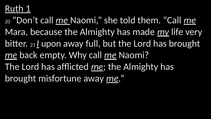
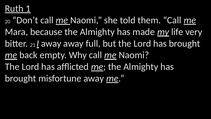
upon: upon -> away (51, 43)
